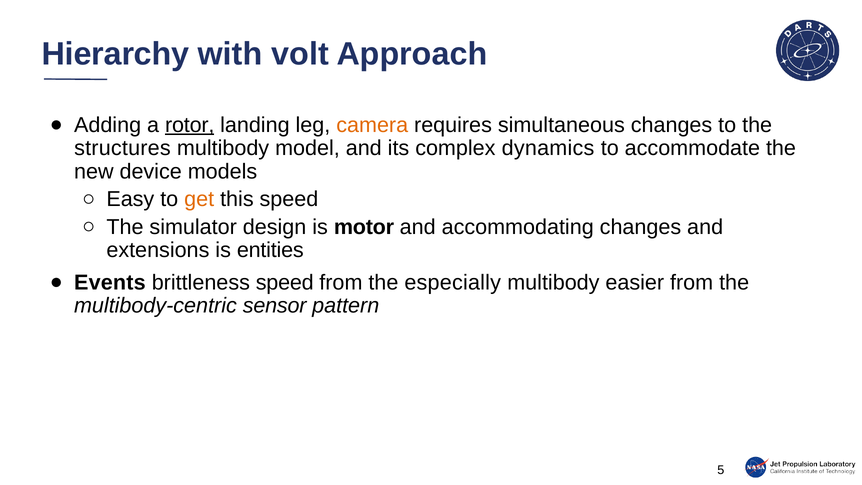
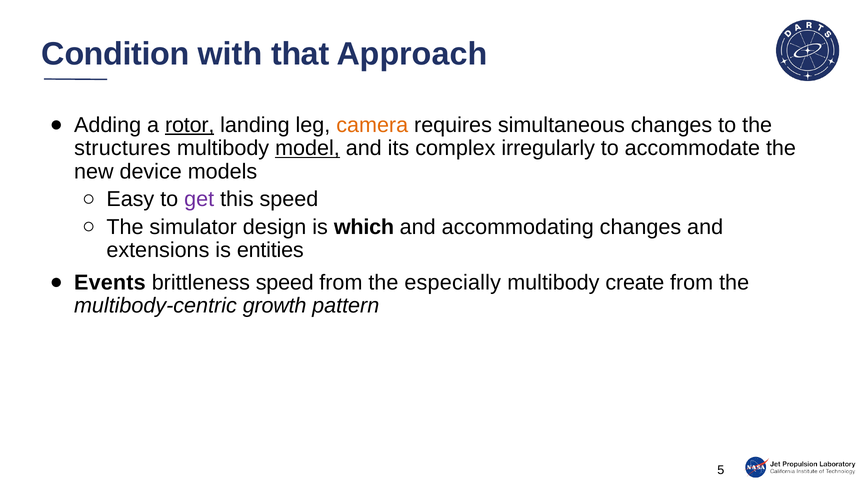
Hierarchy: Hierarchy -> Condition (116, 54)
volt: volt -> that (300, 54)
model underline: none -> present (307, 148)
dynamics: dynamics -> irregularly (548, 148)
get colour: orange -> purple (199, 199)
motor: motor -> which (364, 227)
easier: easier -> create (635, 282)
sensor: sensor -> growth (275, 306)
